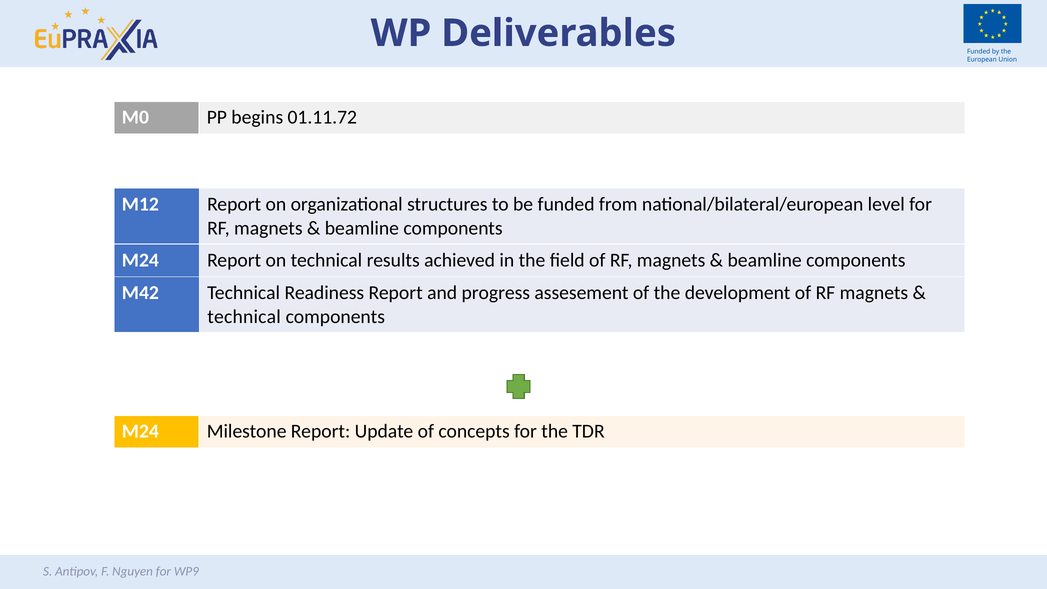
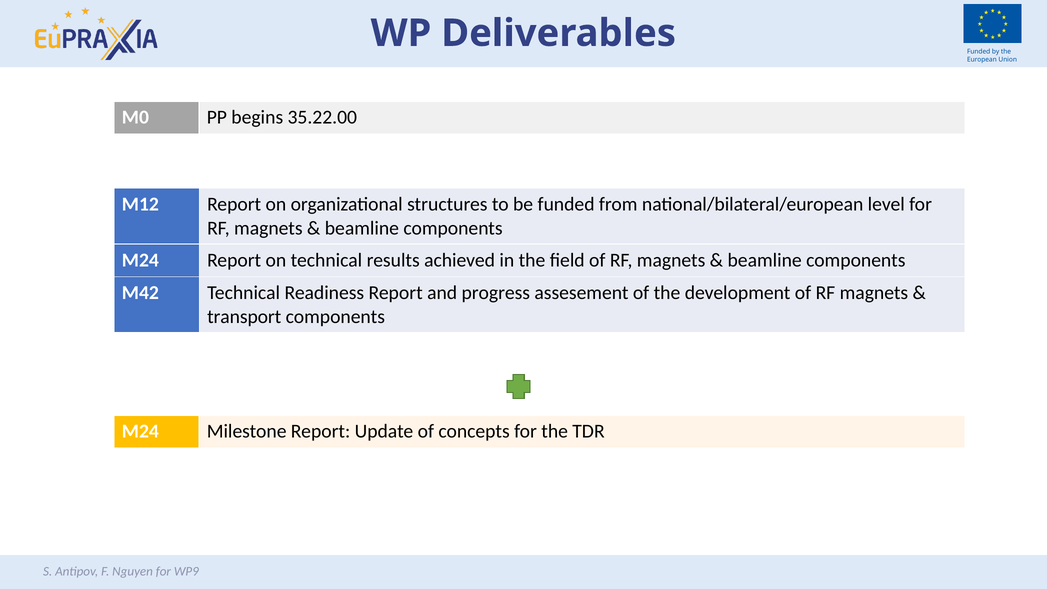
01.11.72: 01.11.72 -> 35.22.00 (322, 117)
technical: technical -> transport (244, 317)
